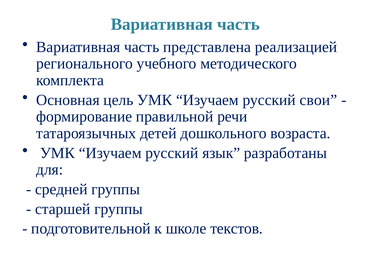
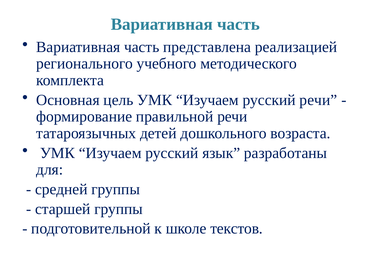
русский свои: свои -> речи (318, 100)
